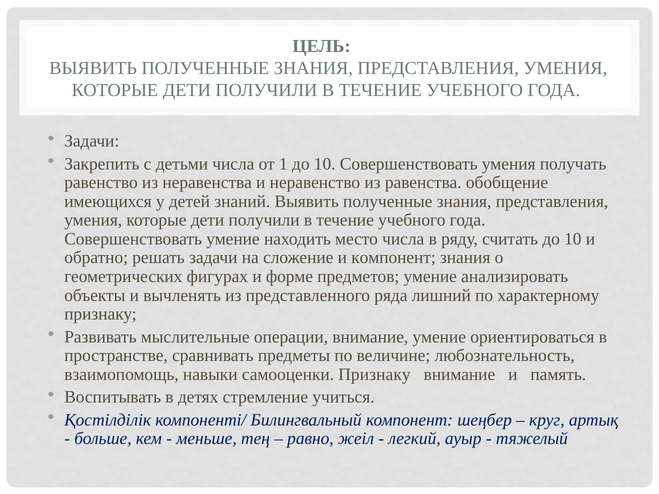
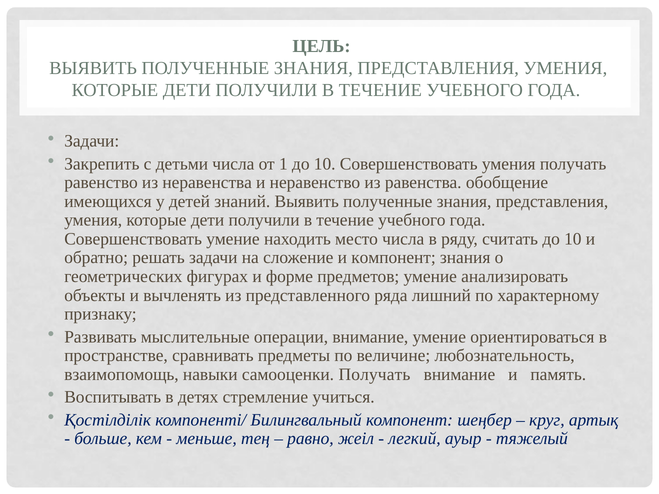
самооценки Признаку: Признаку -> Получать (374, 375)
